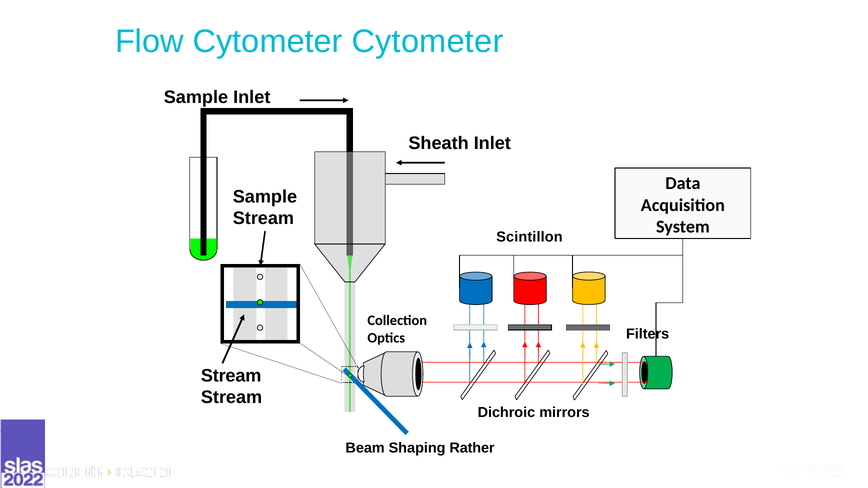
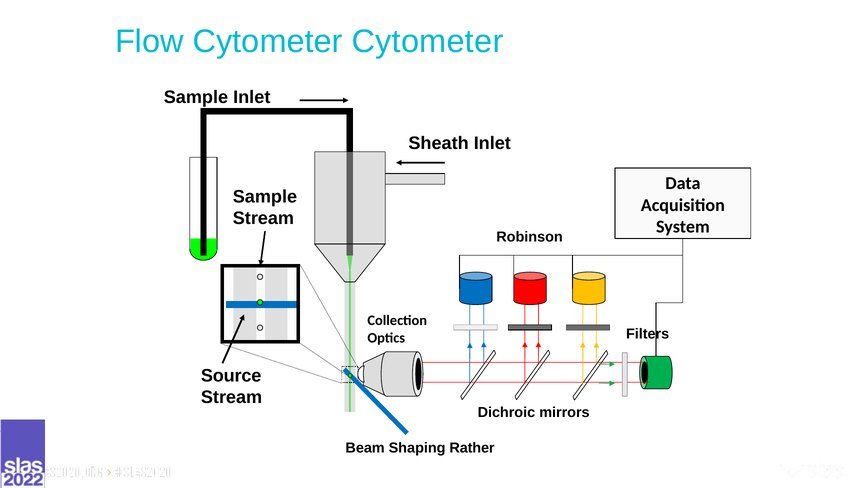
Scintillon: Scintillon -> Robinson (530, 237)
Stream: Stream -> Source (231, 376)
